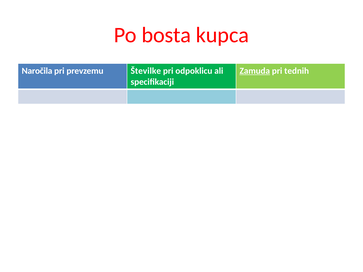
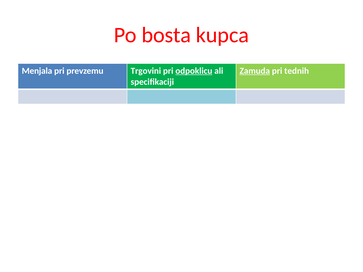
Naročila: Naročila -> Menjala (37, 71)
Številke: Številke -> Trgovini (146, 71)
odpoklicu underline: none -> present (194, 71)
